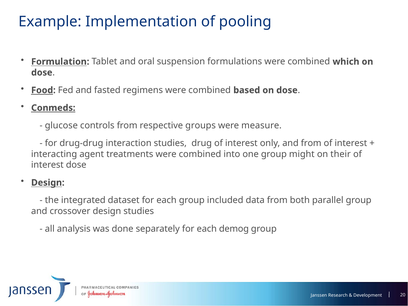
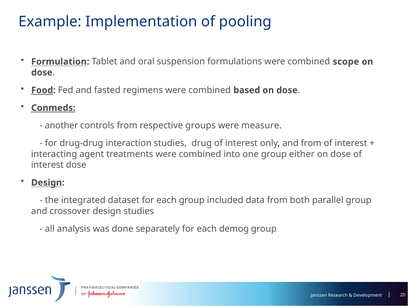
which: which -> scope (346, 62)
glucose: glucose -> another (61, 126)
might: might -> either (302, 154)
their: their -> dose (341, 154)
